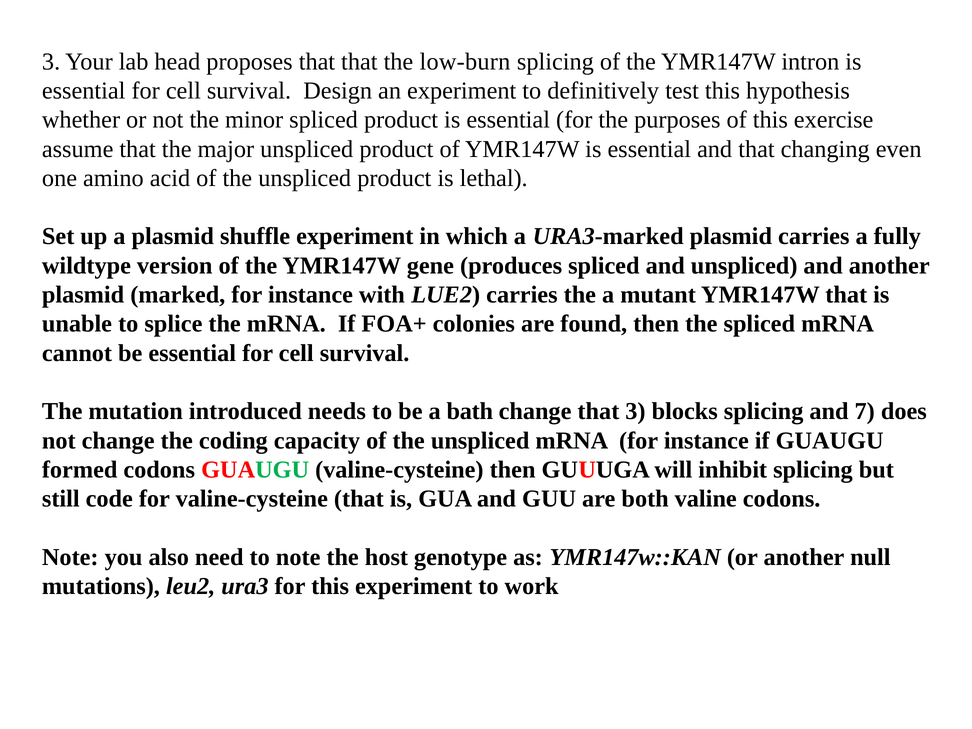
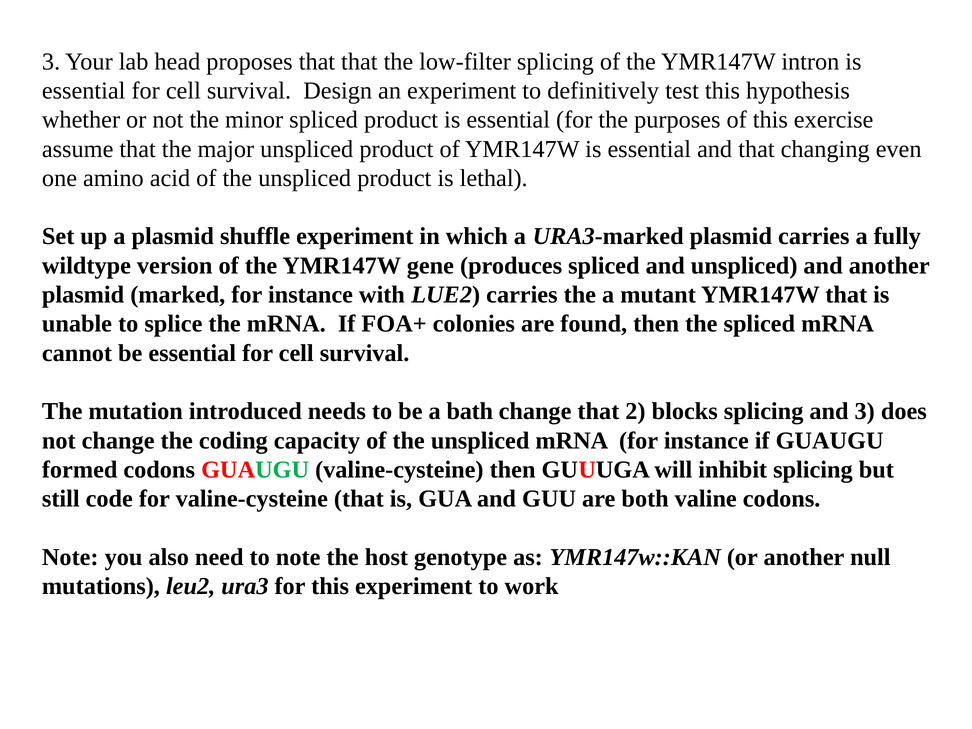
low-burn: low-burn -> low-filter (465, 62)
that 3: 3 -> 2 (635, 411)
and 7: 7 -> 3 (865, 411)
